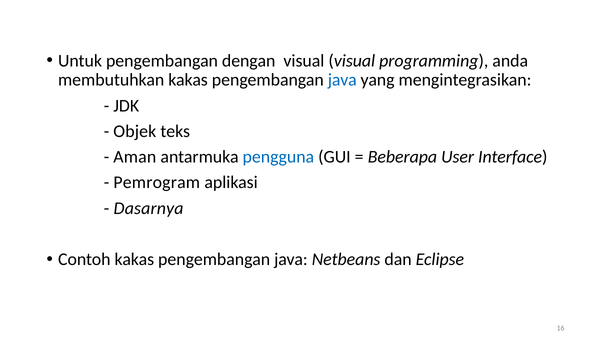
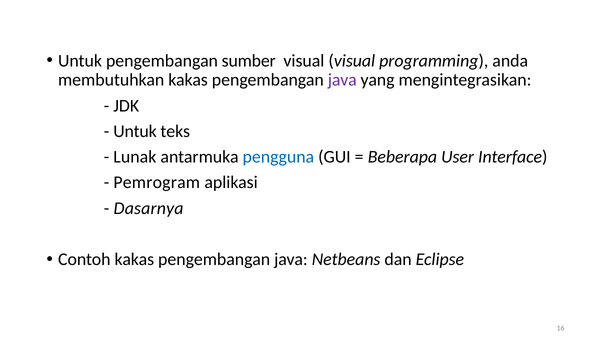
dengan: dengan -> sumber (249, 61)
java colour: blue -> purple (342, 80)
Objek: Objek -> Untuk (135, 131)
Aman: Aman -> Lunak (135, 157)
